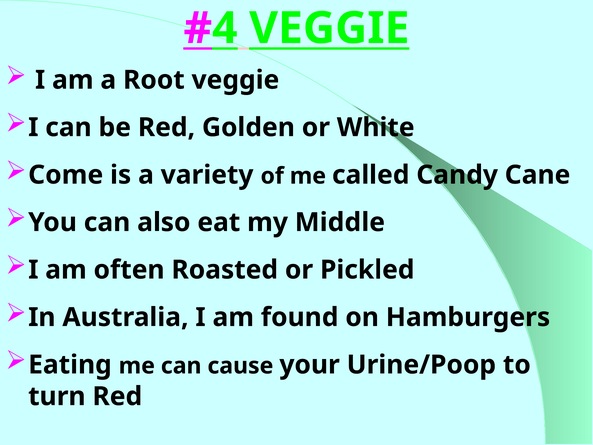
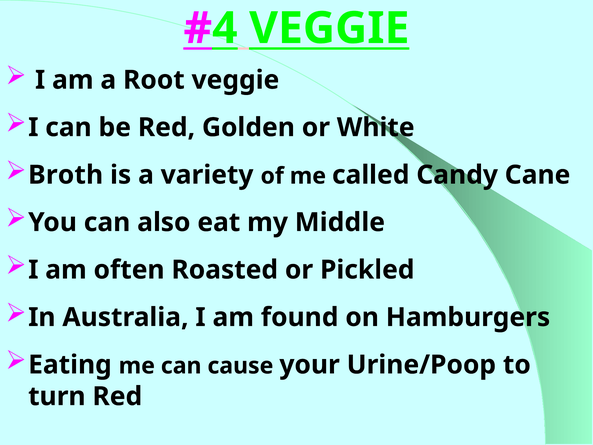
Come: Come -> Broth (66, 175)
